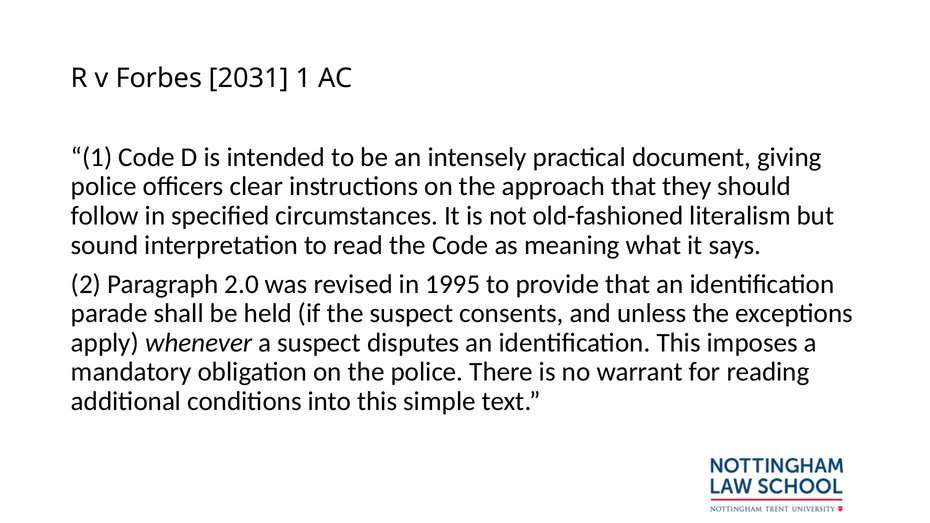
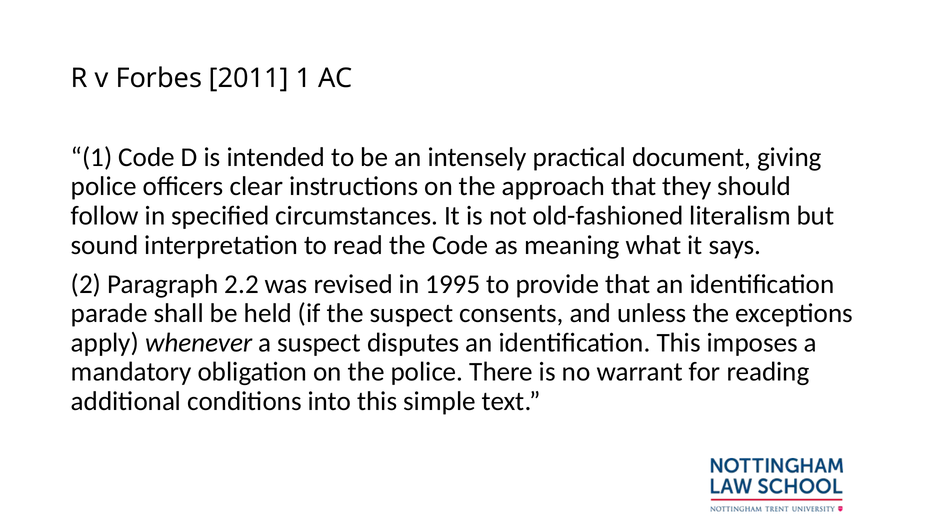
2031: 2031 -> 2011 (249, 78)
2.0: 2.0 -> 2.2 (242, 284)
